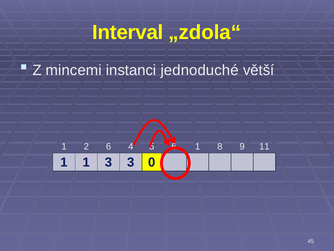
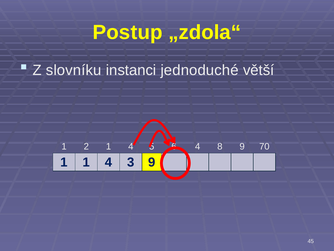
Interval: Interval -> Postup (128, 32)
mincemi: mincemi -> slovníku (74, 70)
2 6: 6 -> 1 (109, 146)
1: 1 -> 4 (198, 146)
11: 11 -> 70 (264, 146)
1 1 3: 3 -> 4 (109, 162)
3 0: 0 -> 9 (152, 162)
